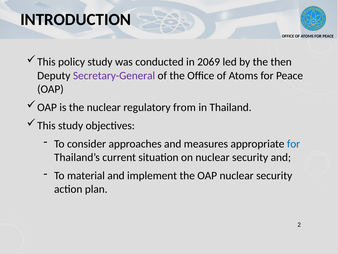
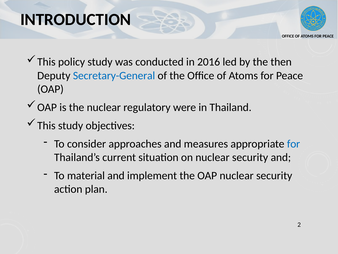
2069: 2069 -> 2016 (209, 62)
Secretary-General colour: purple -> blue (114, 75)
from: from -> were (185, 107)
